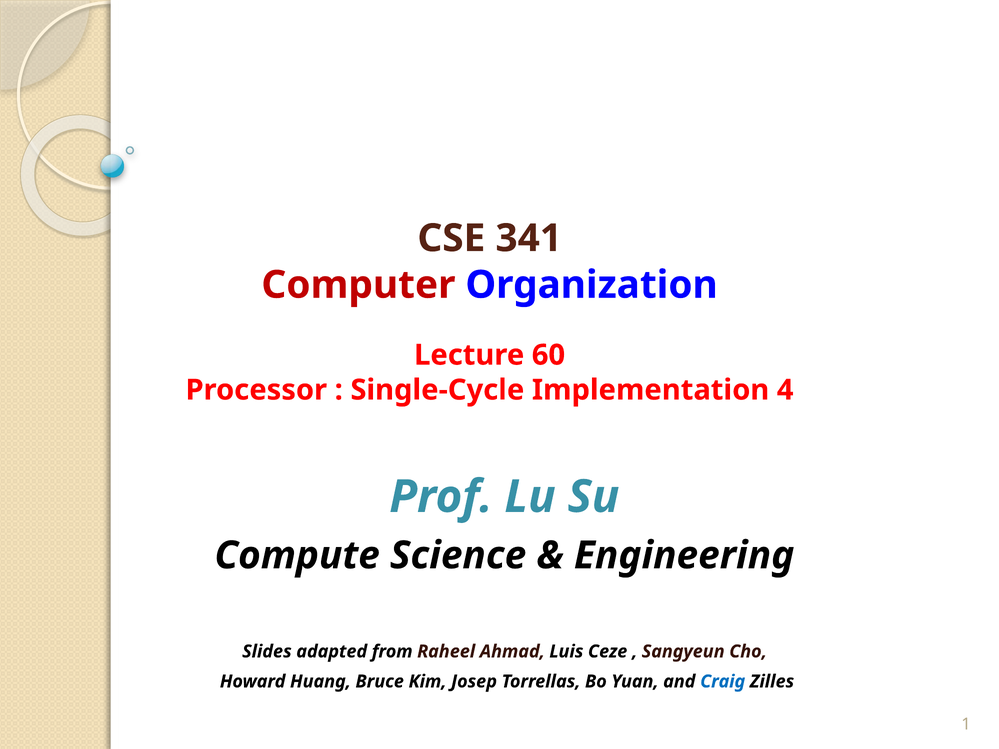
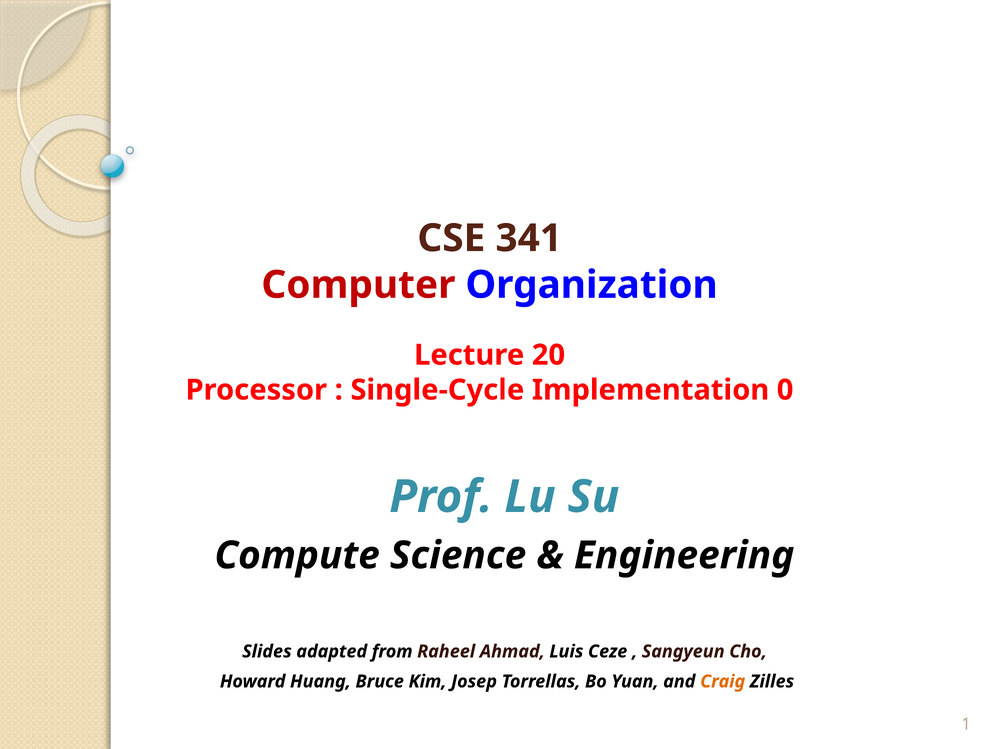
60: 60 -> 20 (548, 355)
4: 4 -> 0 (785, 390)
Craig colour: blue -> orange (723, 682)
